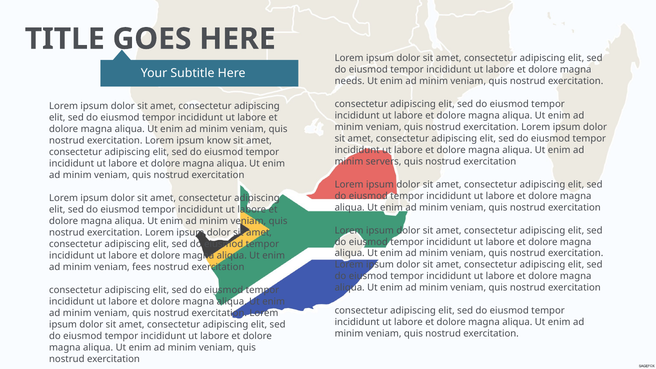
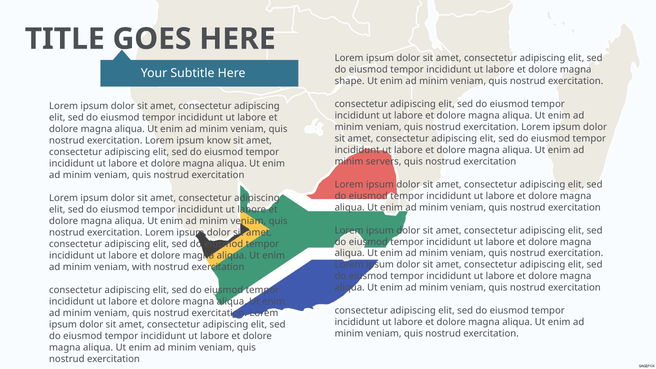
needs: needs -> shape (350, 81)
fees: fees -> with (142, 267)
